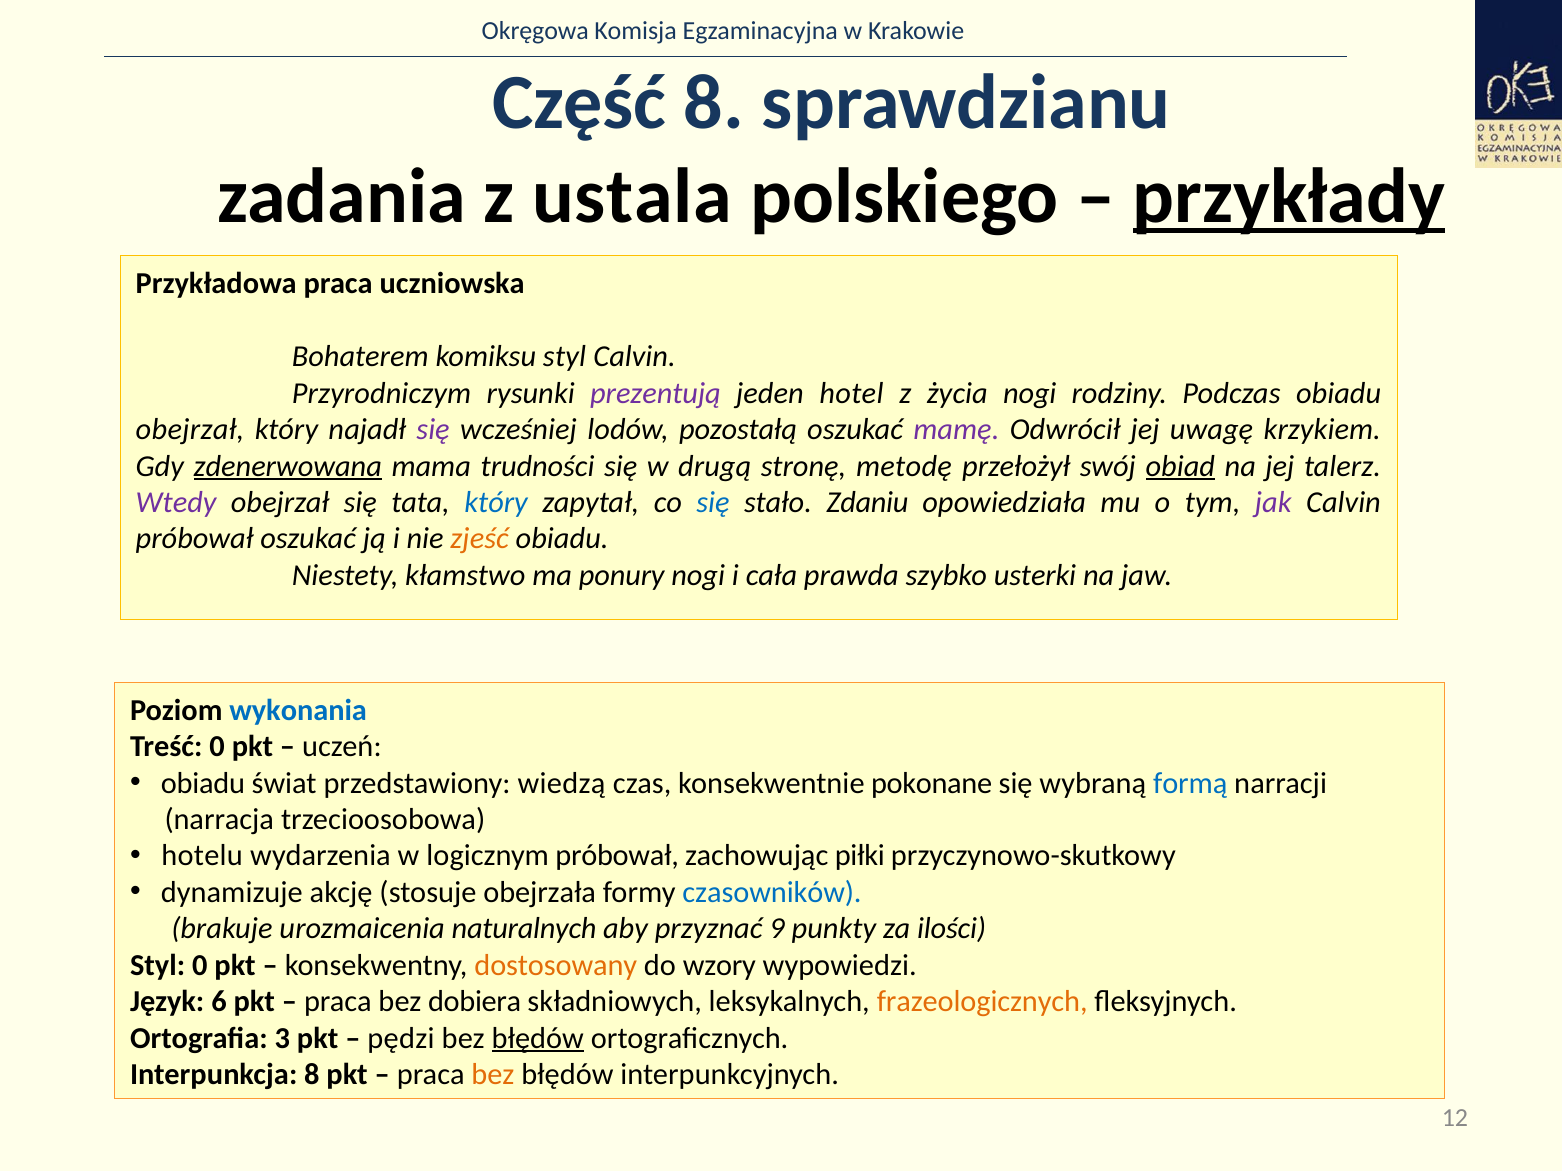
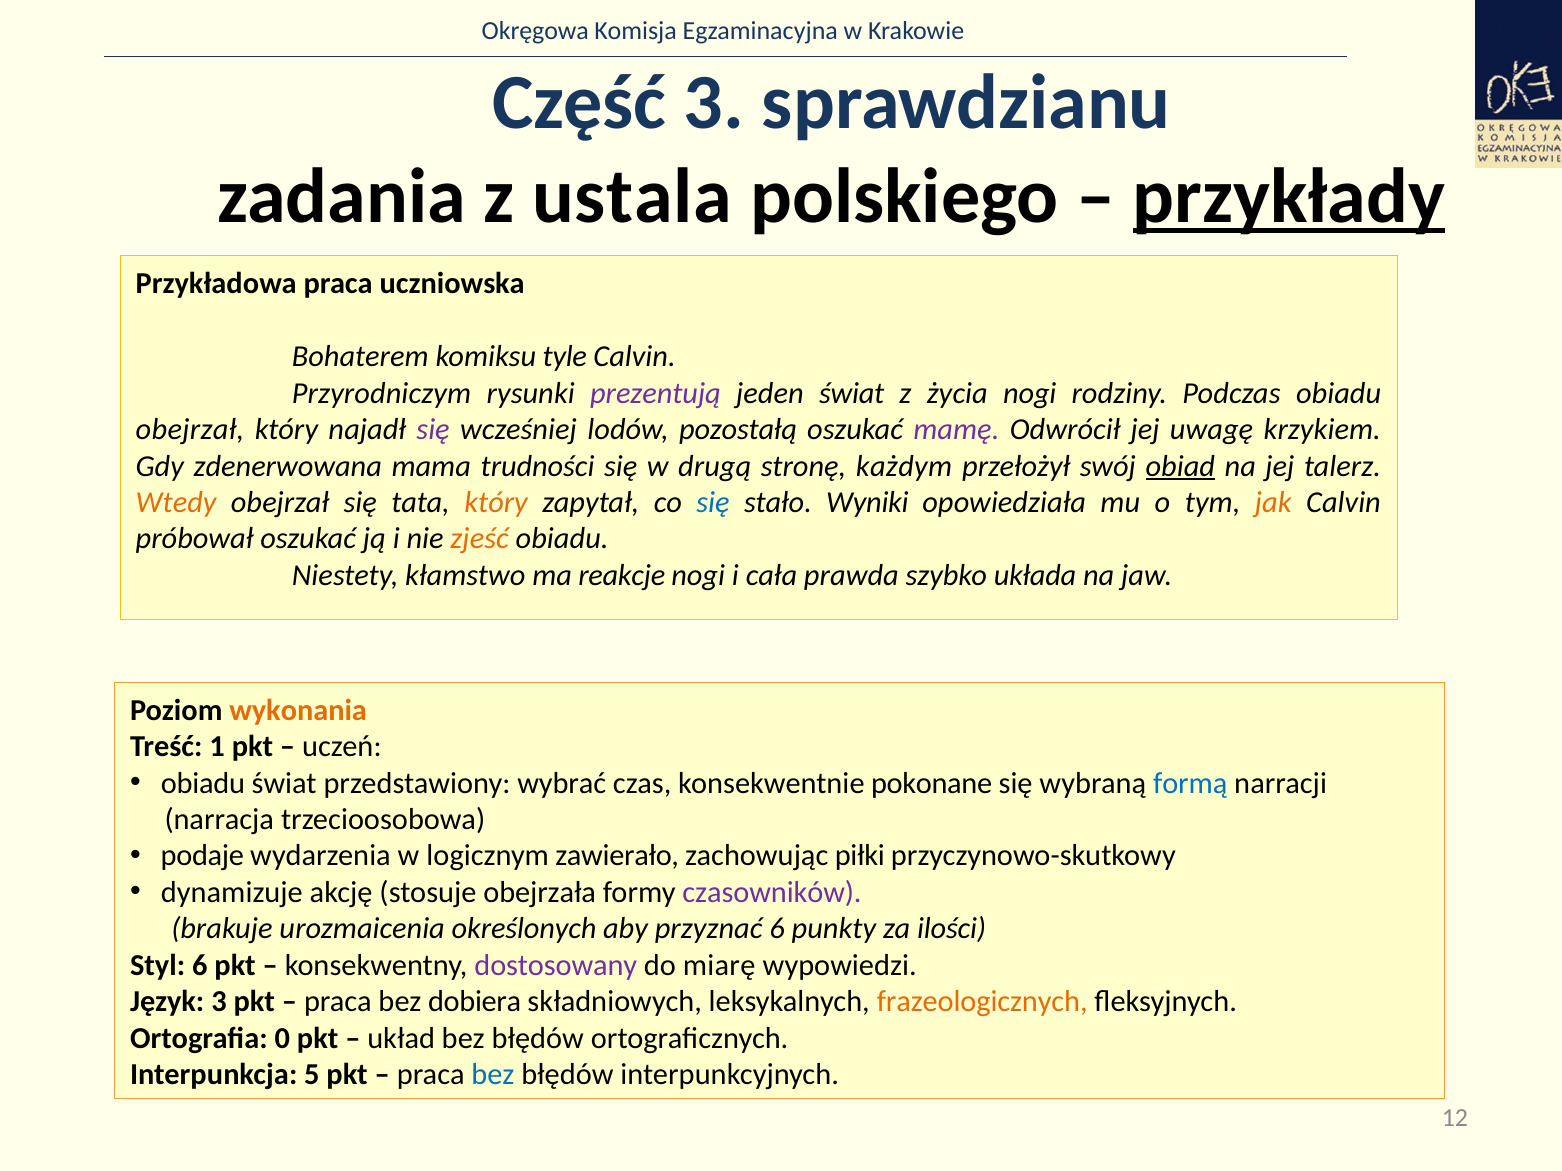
Część 8: 8 -> 3 (714, 103)
komiksu styl: styl -> tyle (565, 357)
jeden hotel: hotel -> świat (852, 393)
zdenerwowana underline: present -> none (288, 466)
metodę: metodę -> każdym (904, 466)
Wtedy colour: purple -> orange (176, 503)
który colour: blue -> orange (496, 503)
Zdaniu: Zdaniu -> Wyniki (867, 503)
jak colour: purple -> orange (1273, 503)
ponury: ponury -> reakcje (622, 576)
usterki: usterki -> układa (1035, 576)
wykonania colour: blue -> orange (298, 710)
Treść 0: 0 -> 1 (217, 747)
wiedzą: wiedzą -> wybrać (562, 783)
hotelu: hotelu -> podaje (202, 856)
logicznym próbował: próbował -> zawierało (617, 856)
czasowników colour: blue -> purple (772, 893)
naturalnych: naturalnych -> określonych (524, 929)
przyznać 9: 9 -> 6 (777, 929)
Styl 0: 0 -> 6 (200, 966)
dostosowany colour: orange -> purple (556, 966)
wzory: wzory -> miarę (719, 966)
Język 6: 6 -> 3 (219, 1002)
3: 3 -> 0 (282, 1039)
pędzi: pędzi -> układ (401, 1039)
błędów underline: present -> none (538, 1039)
Interpunkcja 8: 8 -> 5 (312, 1075)
bez colour: orange -> blue (493, 1075)
